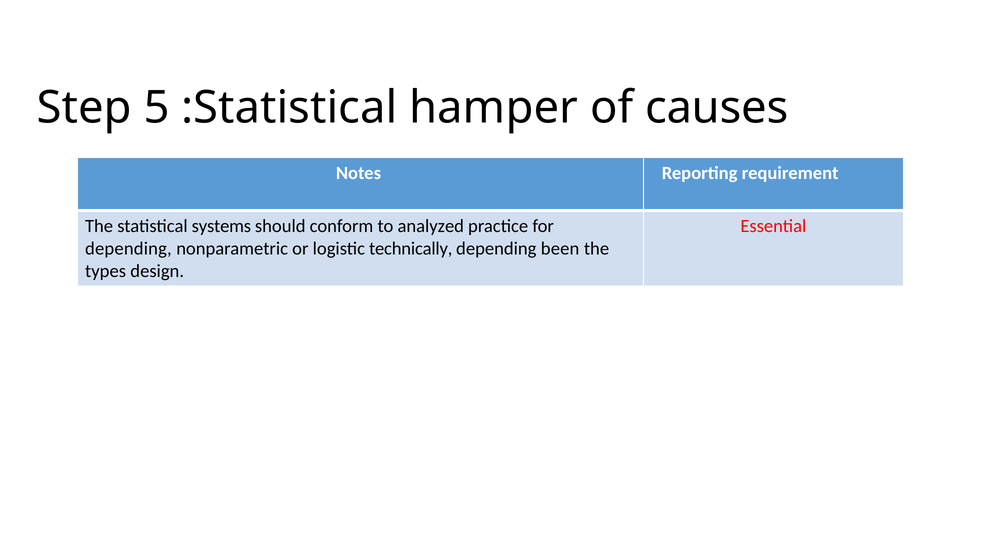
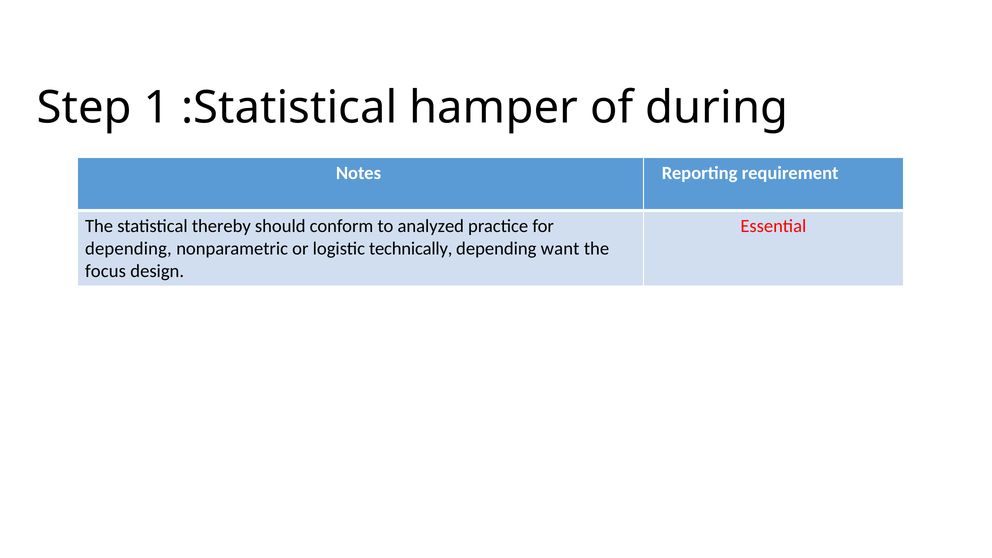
5: 5 -> 1 (157, 108)
causes: causes -> during (717, 108)
systems: systems -> thereby (221, 226)
been: been -> want (560, 249)
types: types -> focus (106, 271)
